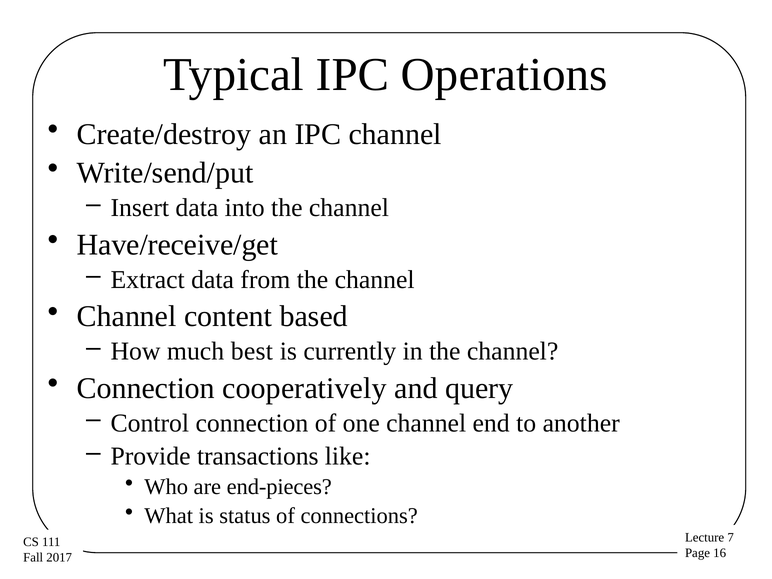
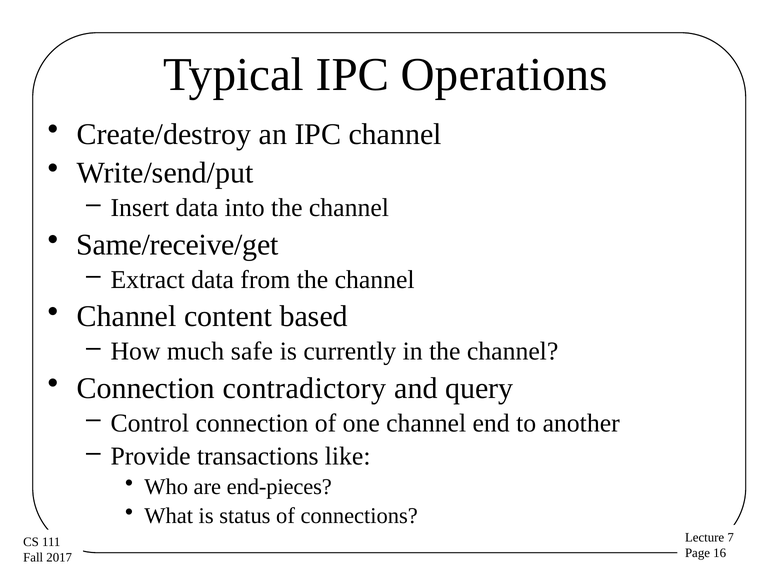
Have/receive/get: Have/receive/get -> Same/receive/get (177, 245)
best: best -> safe (252, 351)
cooperatively: cooperatively -> contradictory (304, 388)
